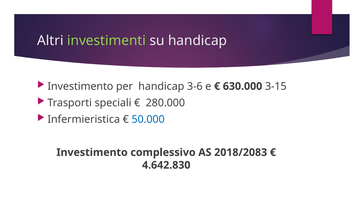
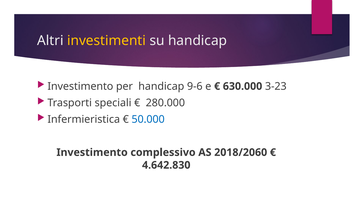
investimenti colour: light green -> yellow (107, 41)
3-6: 3-6 -> 9-6 (195, 86)
3-15: 3-15 -> 3-23 (276, 86)
2018/2083: 2018/2083 -> 2018/2060 (241, 152)
